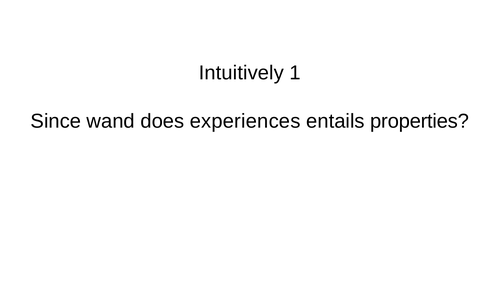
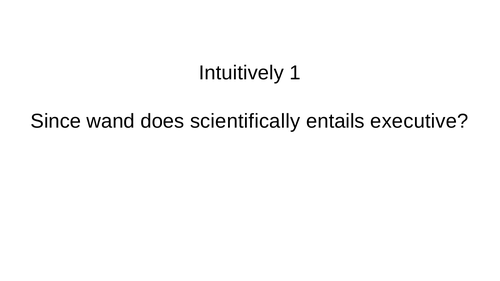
experiences: experiences -> scientifically (245, 121)
properties: properties -> executive (419, 121)
